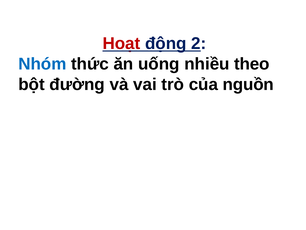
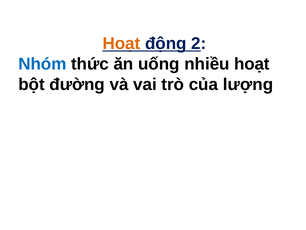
Hoạt colour: red -> orange (121, 43)
nhiều theo: theo -> hoạt (252, 64)
nguồn: nguồn -> lượng (248, 84)
